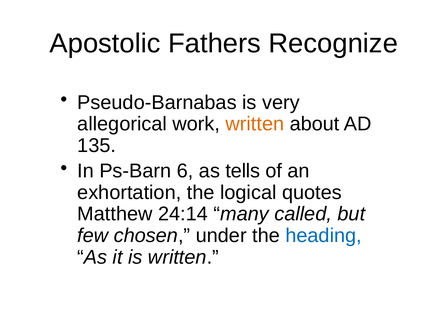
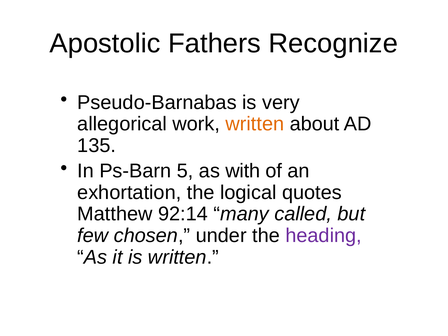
6: 6 -> 5 (185, 171)
tells: tells -> with (243, 171)
24:14: 24:14 -> 92:14 (183, 214)
heading colour: blue -> purple (324, 236)
